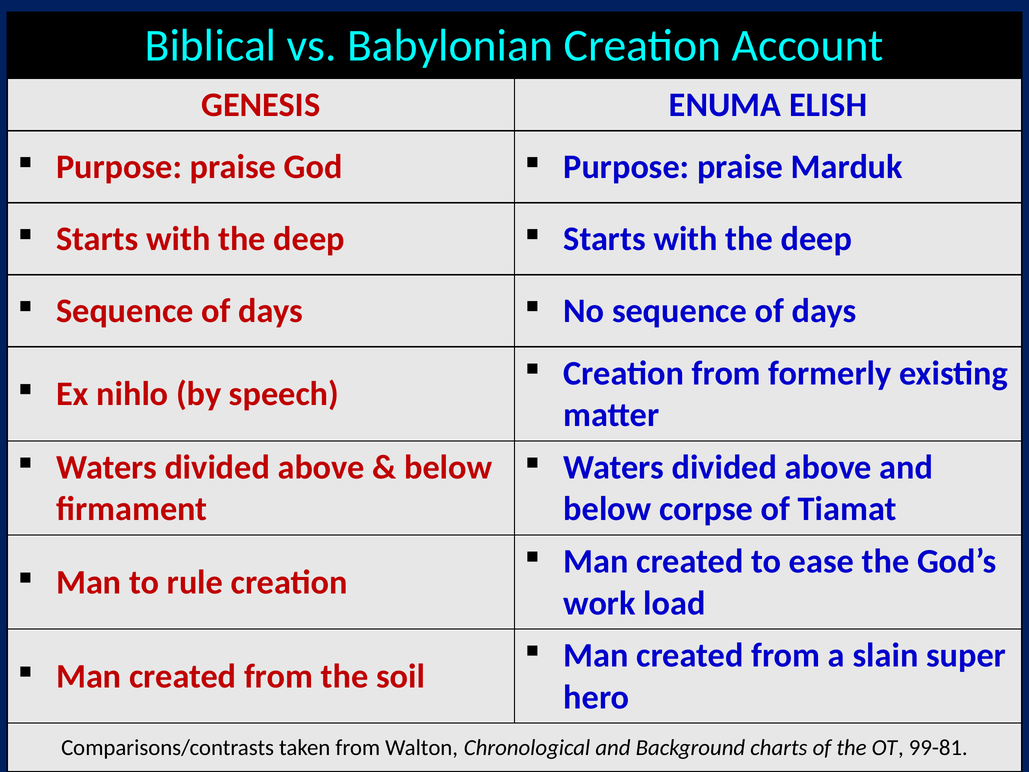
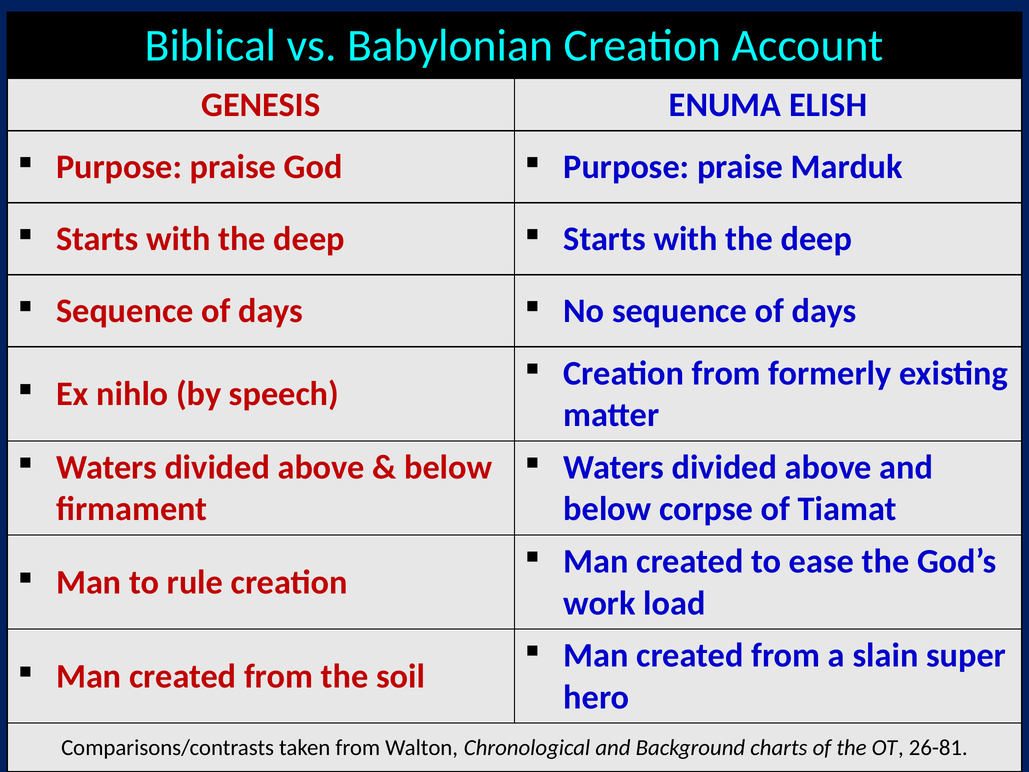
99-81: 99-81 -> 26-81 (938, 747)
